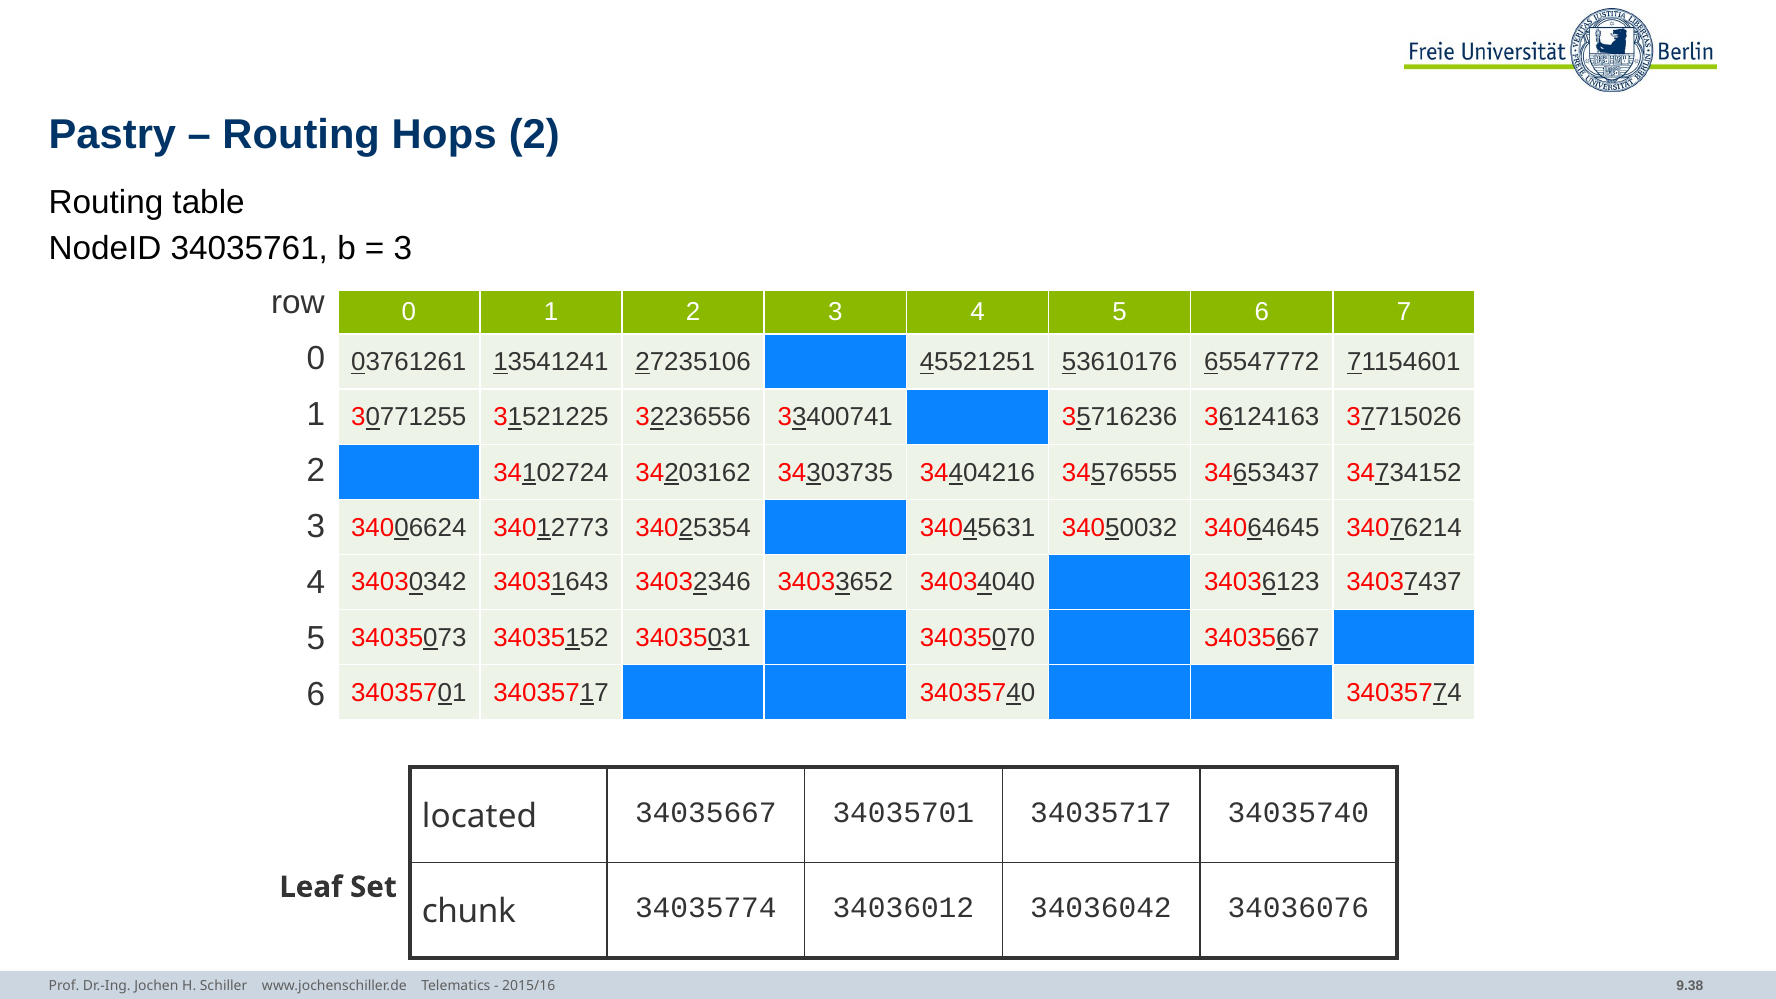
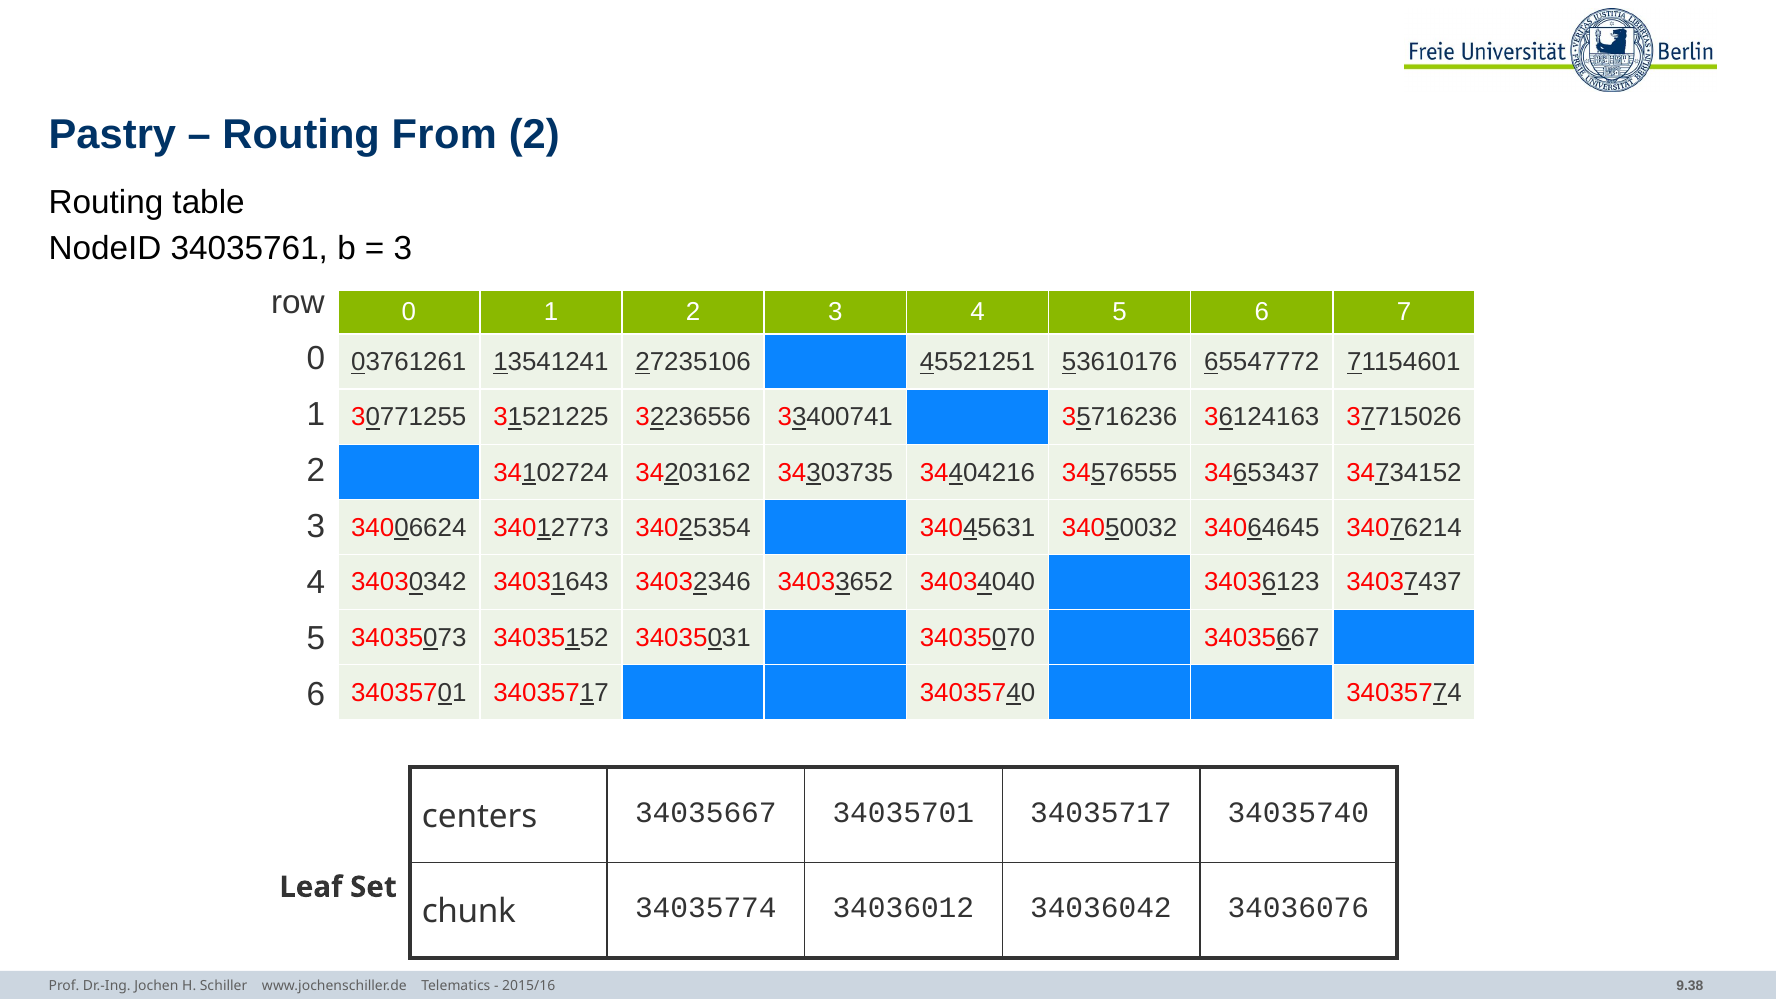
Hops: Hops -> From (444, 134)
located: located -> centers (480, 816)
